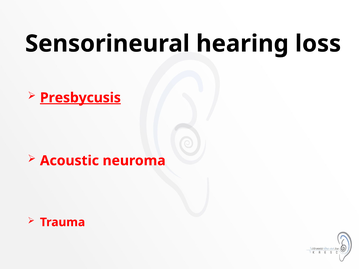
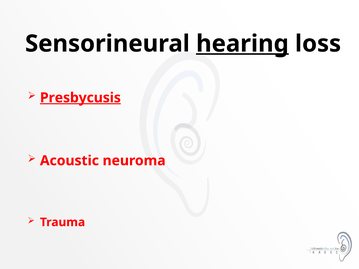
hearing underline: none -> present (242, 44)
